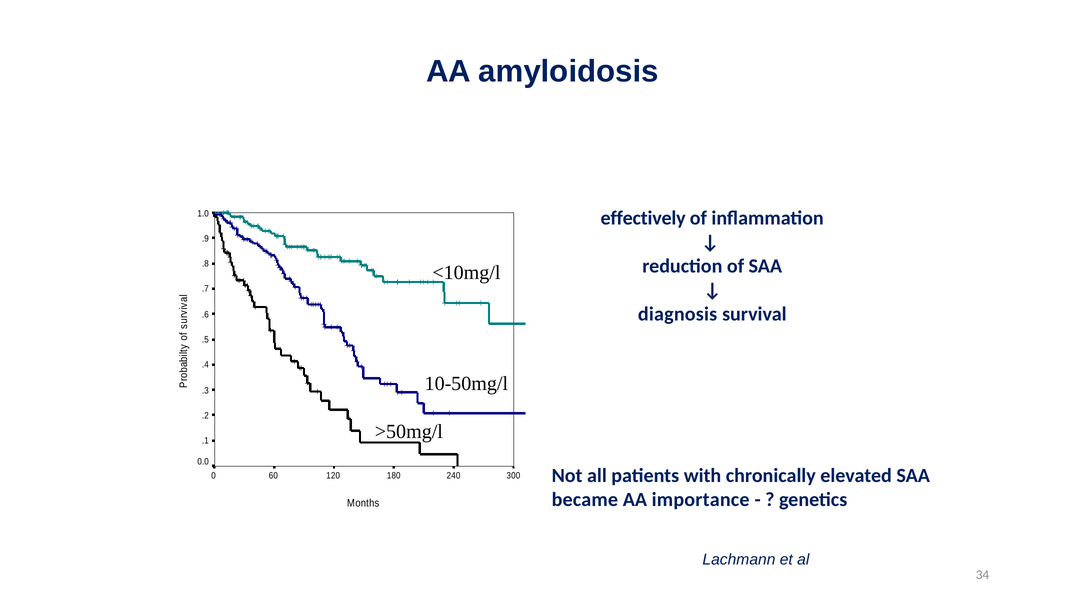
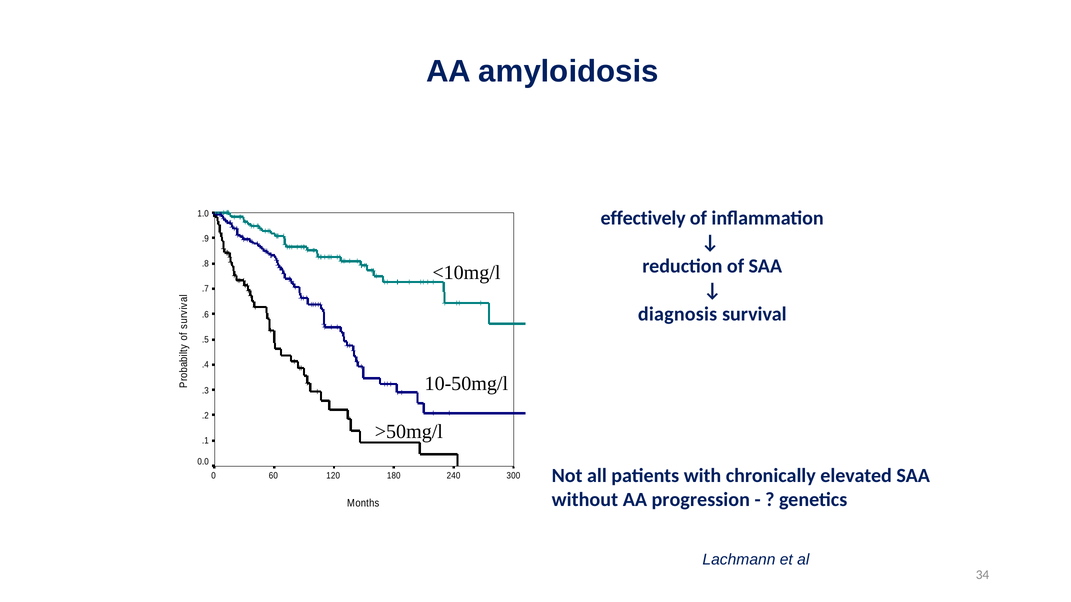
became: became -> without (585, 500)
importance: importance -> progression (701, 500)
